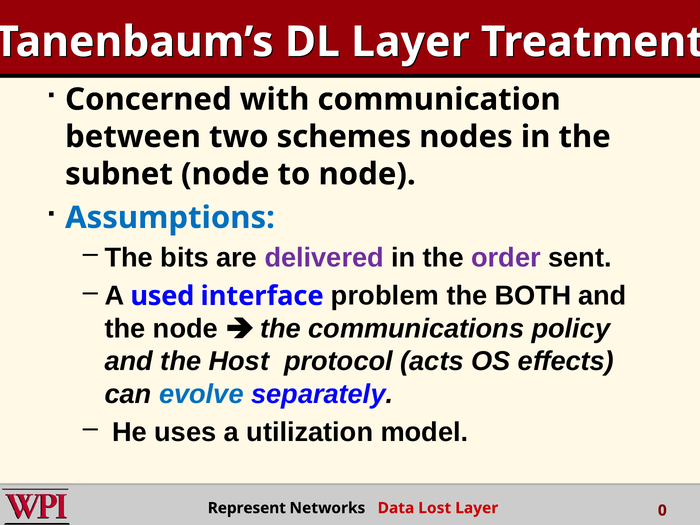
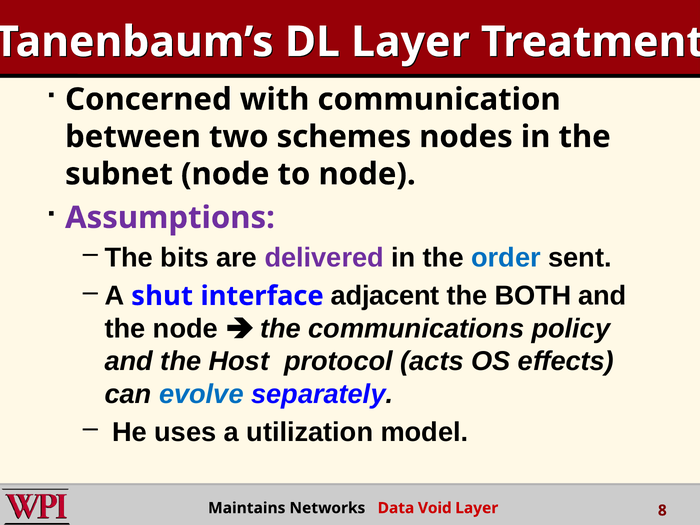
Assumptions colour: blue -> purple (170, 218)
order colour: purple -> blue (506, 258)
used: used -> shut (162, 296)
problem: problem -> adjacent (385, 296)
Represent: Represent -> Maintains (247, 508)
Lost: Lost -> Void (435, 508)
0: 0 -> 8 (662, 510)
